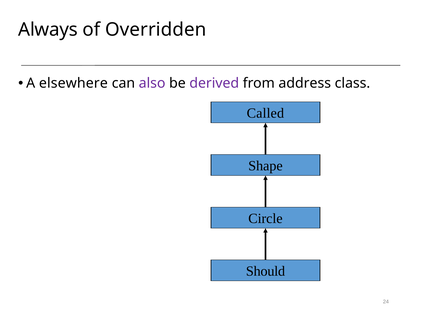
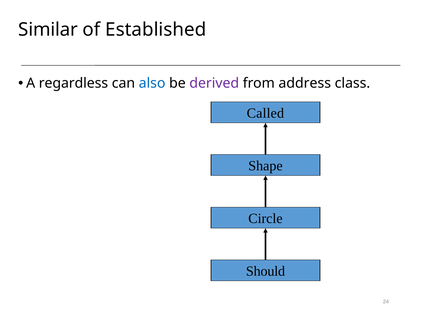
Always: Always -> Similar (48, 30)
Overridden: Overridden -> Established (156, 30)
elsewhere: elsewhere -> regardless (73, 83)
also colour: purple -> blue (152, 83)
